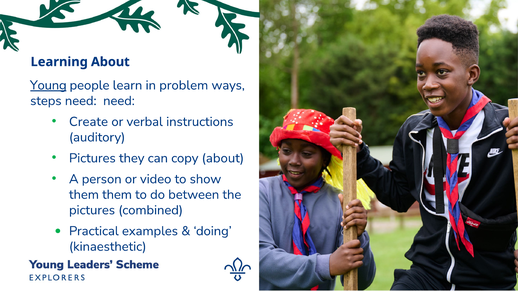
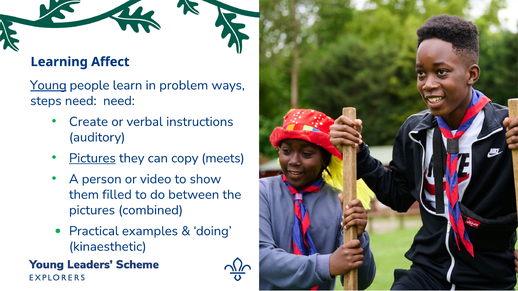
Learning About: About -> Affect (110, 62)
Pictures underline: none -> present (92, 158)
copy about: about -> meets (223, 158)
them them: them -> filled (117, 195)
